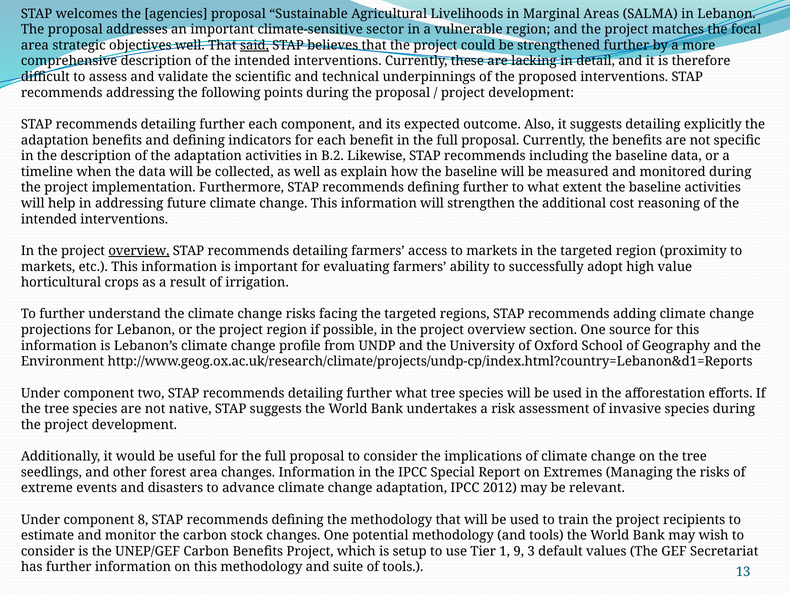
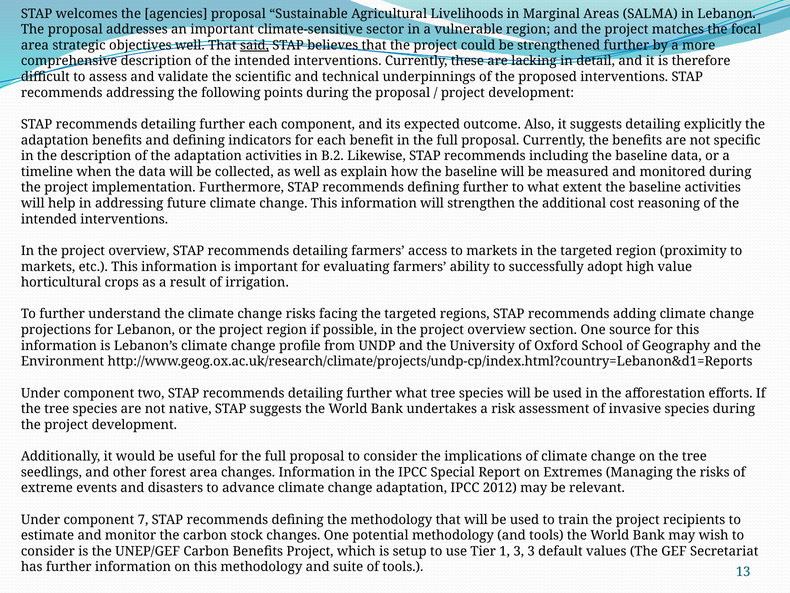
overview underline: present -> none (139, 251)
8: 8 -> 7 (143, 519)
1 9: 9 -> 3 (519, 551)
